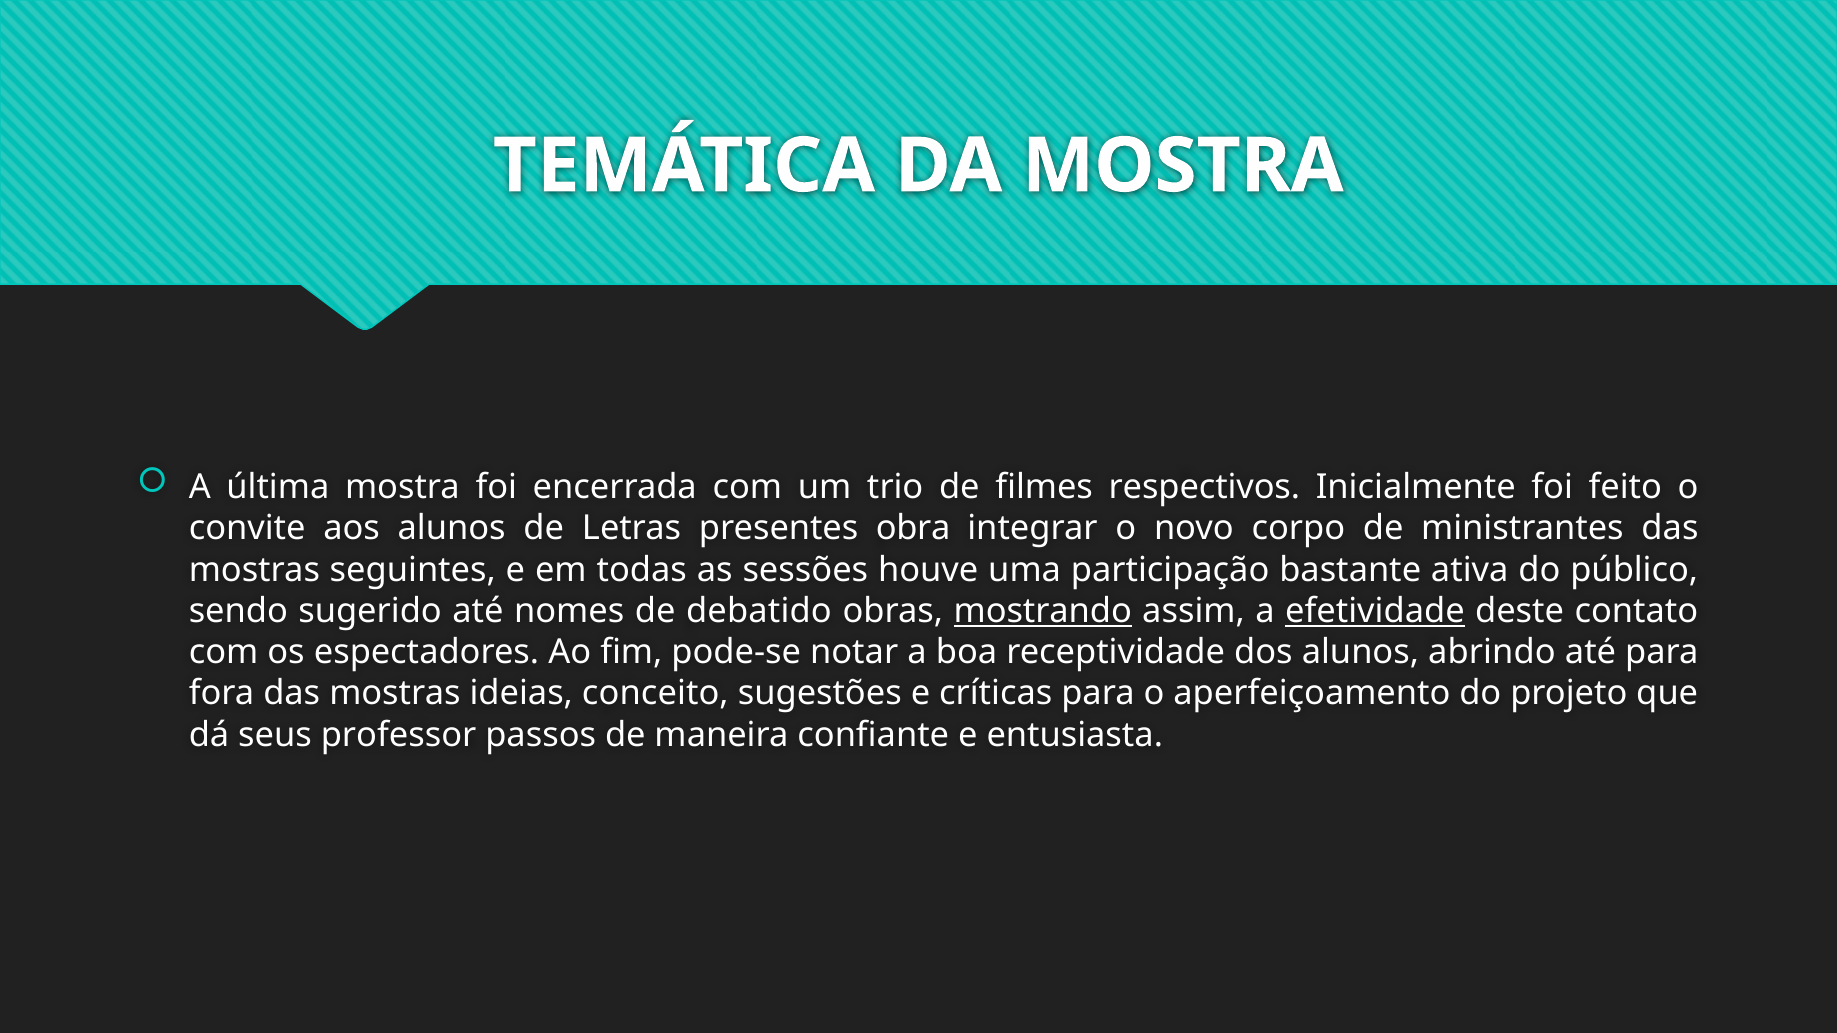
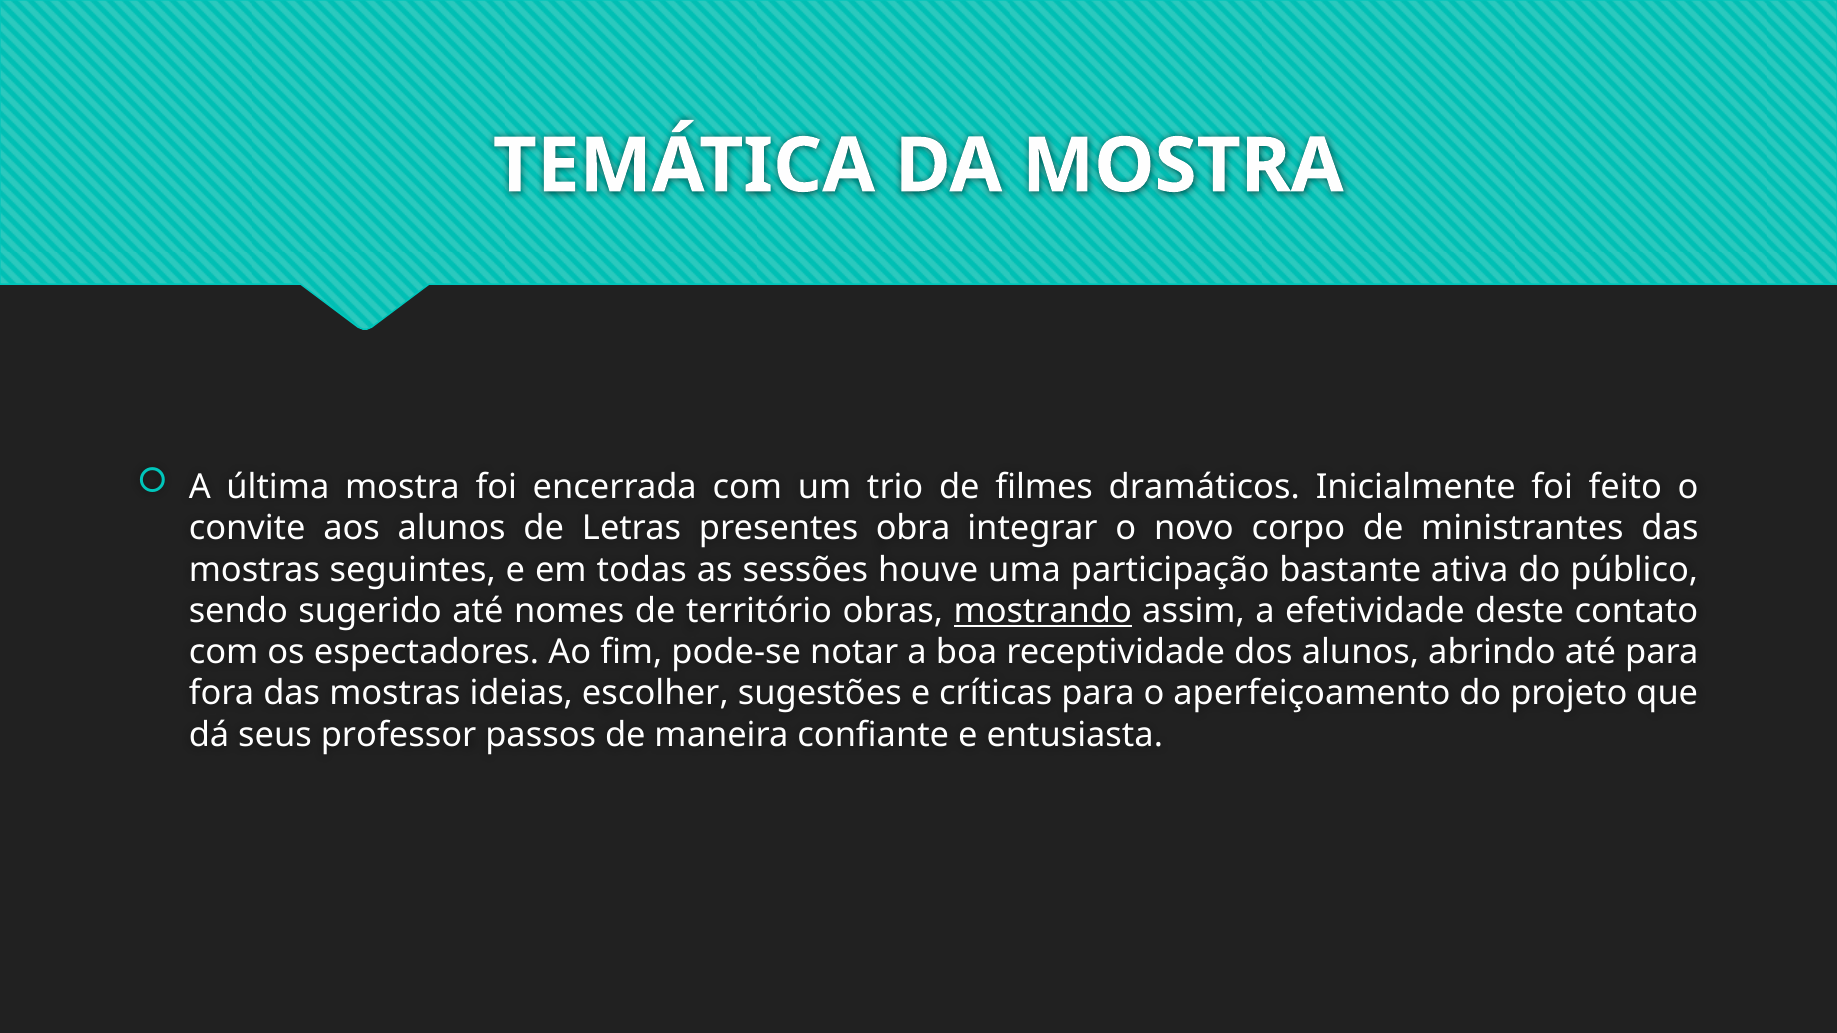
respectivos: respectivos -> dramáticos (1204, 487)
debatido: debatido -> território (759, 611)
efetividade underline: present -> none (1375, 611)
conceito: conceito -> escolher (655, 694)
